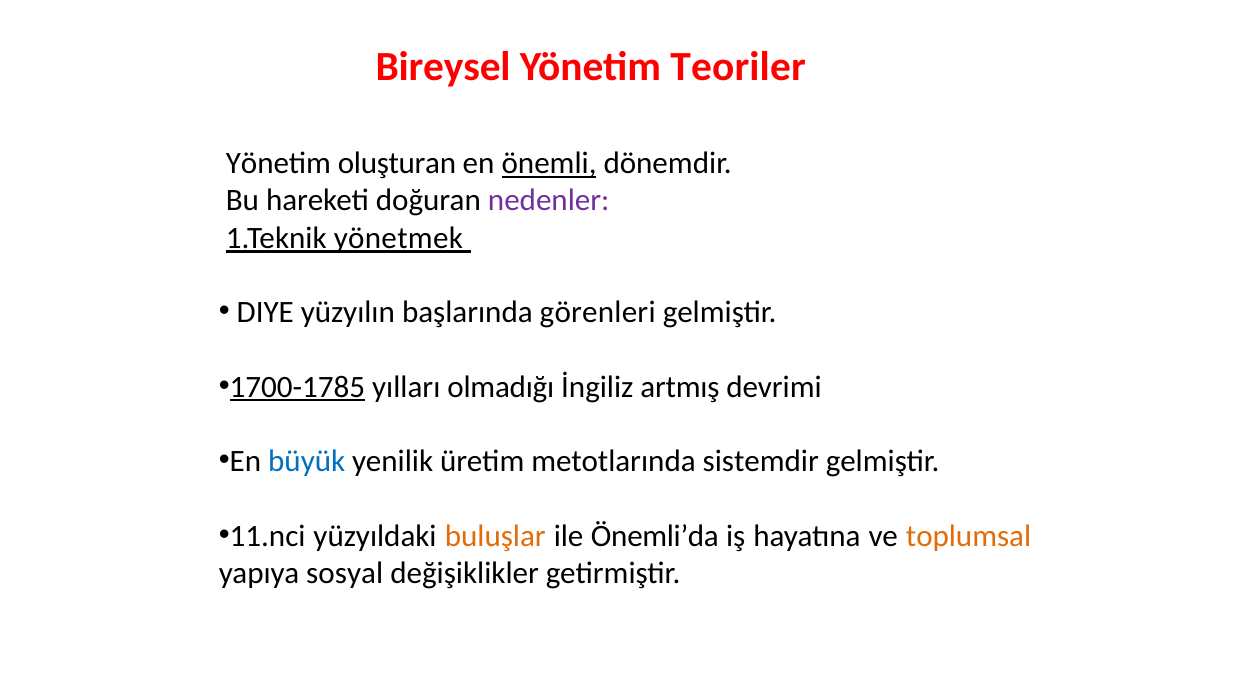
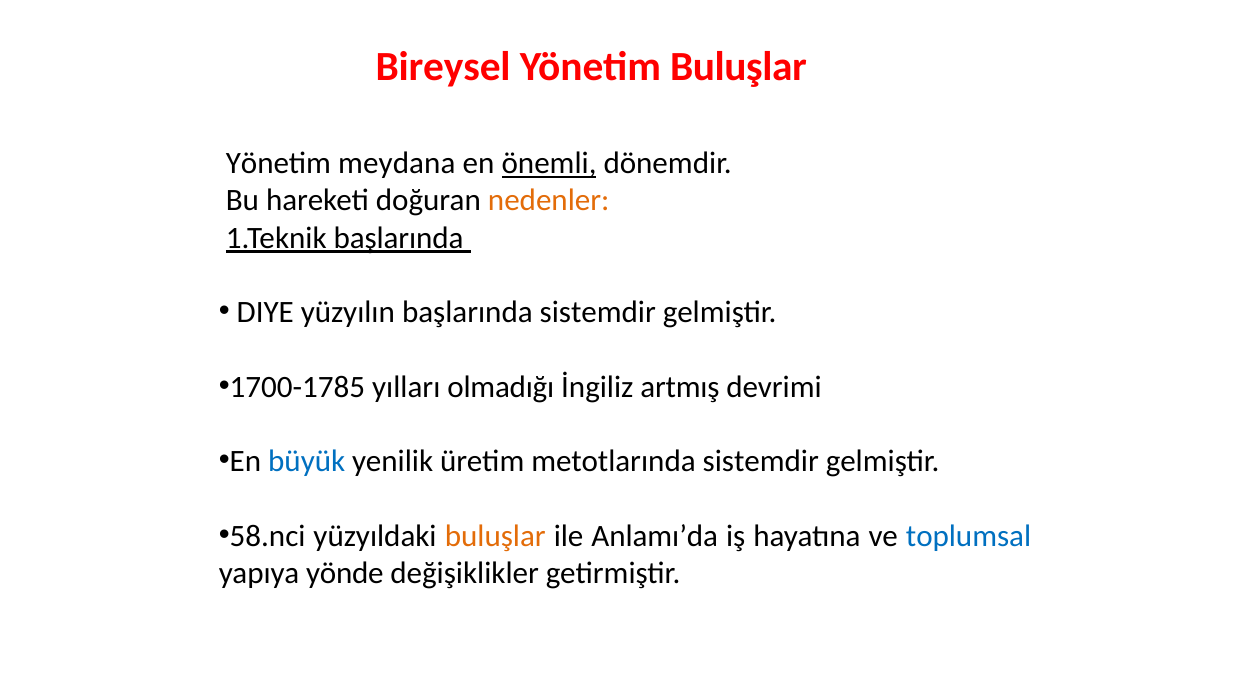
Yönetim Teoriler: Teoriler -> Buluşlar (738, 66)
oluşturan: oluşturan -> meydana (397, 163)
nedenler colour: purple -> orange (549, 201)
1.Teknik yönetmek: yönetmek -> başlarında (399, 238)
başlarında görenleri: görenleri -> sistemdir (598, 312)
1700-1785 underline: present -> none (297, 387)
11.nci: 11.nci -> 58.nci (268, 536)
Önemli’da: Önemli’da -> Anlamı’da (655, 536)
toplumsal colour: orange -> blue (969, 536)
sosyal: sosyal -> yönde (345, 573)
